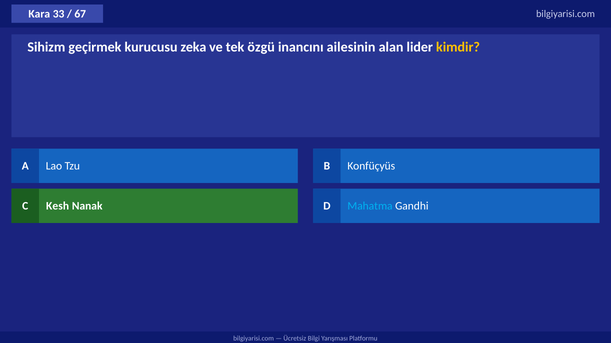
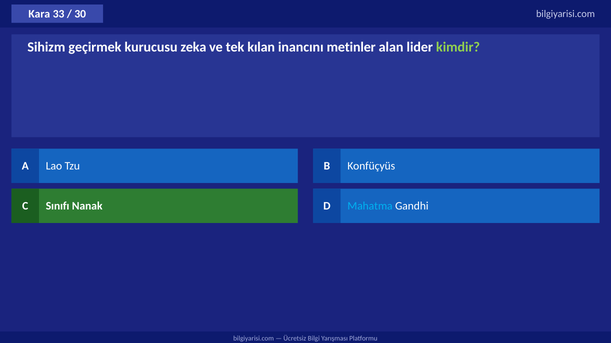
67: 67 -> 30 (80, 14)
özgü: özgü -> kılan (261, 47)
ailesinin: ailesinin -> metinler (351, 47)
kimdir colour: yellow -> light green (458, 47)
Kesh: Kesh -> Sınıfı (58, 206)
